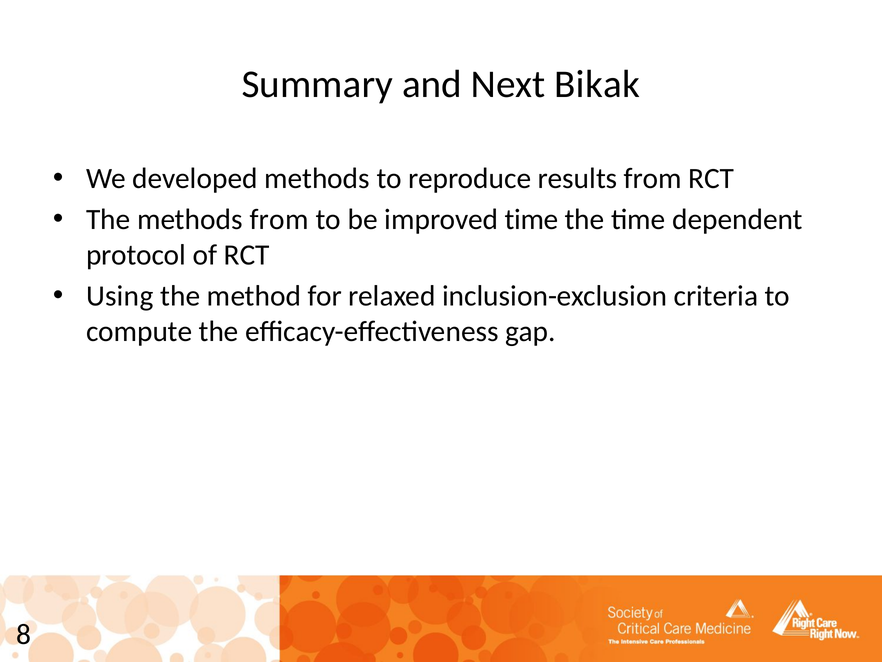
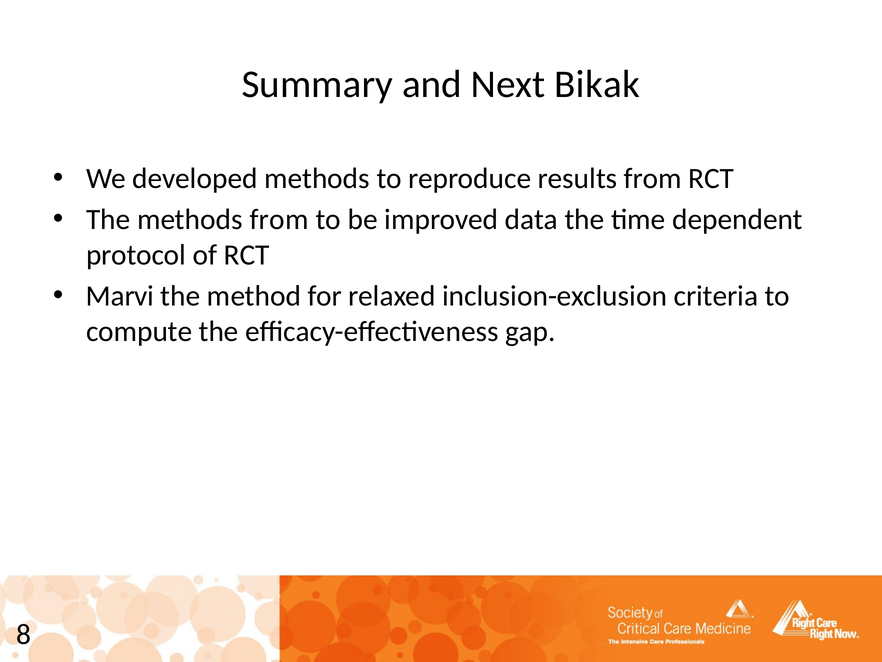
improved time: time -> data (531, 220)
Using: Using -> Marvi (120, 296)
